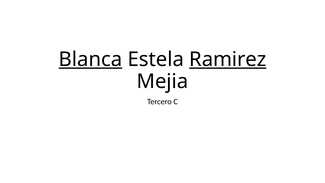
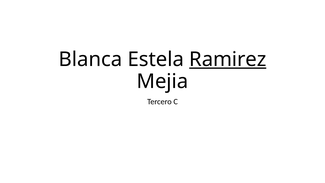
Blanca underline: present -> none (90, 59)
